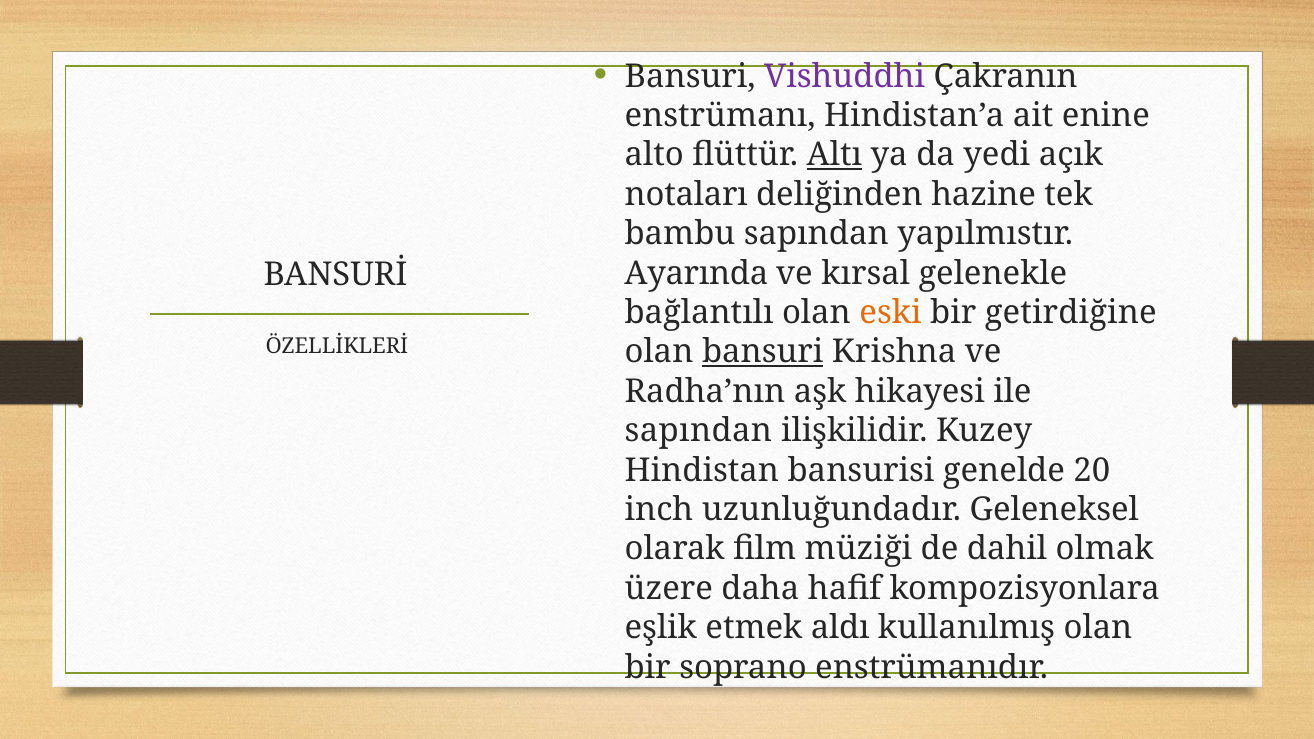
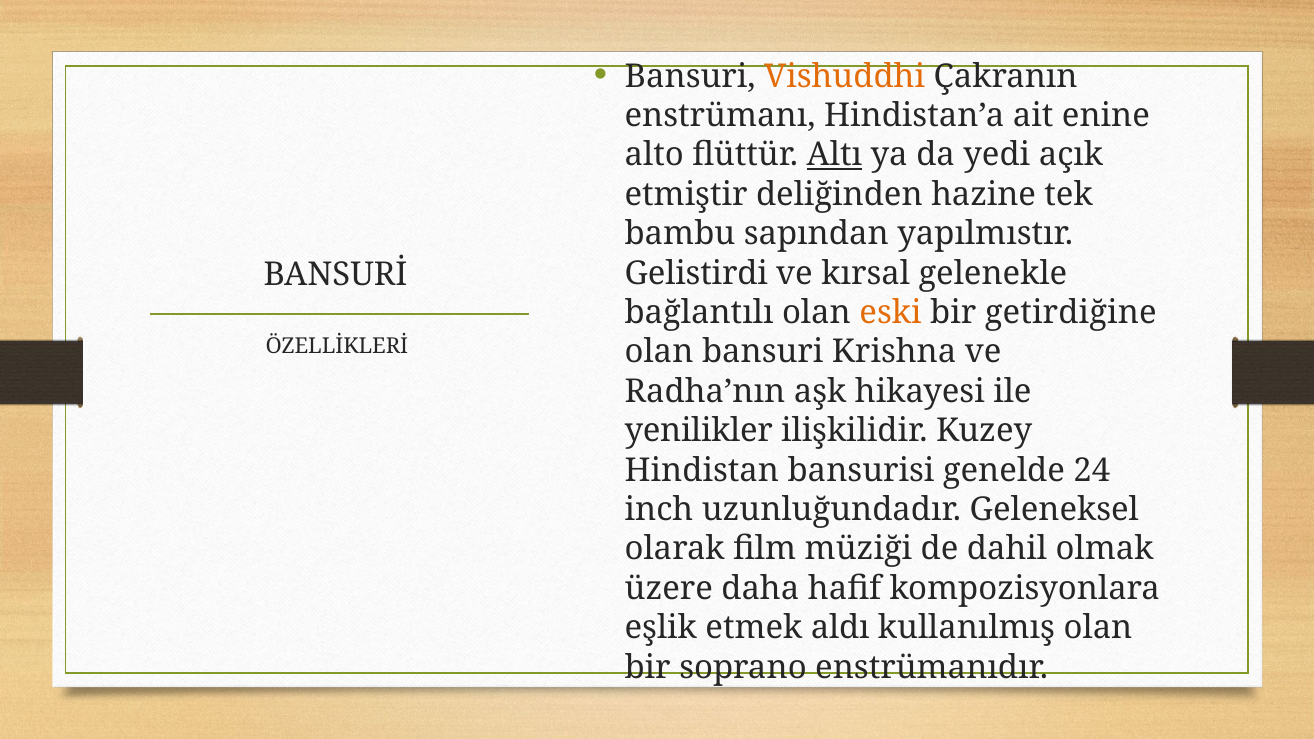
Vishuddhi colour: purple -> orange (845, 76)
notaları: notaları -> etmiştir (686, 194)
Ayarında: Ayarında -> Gelistirdi (696, 273)
bansuri underline: present -> none (763, 352)
sapından: sapından -> yenilikler (699, 431)
20: 20 -> 24 (1092, 470)
